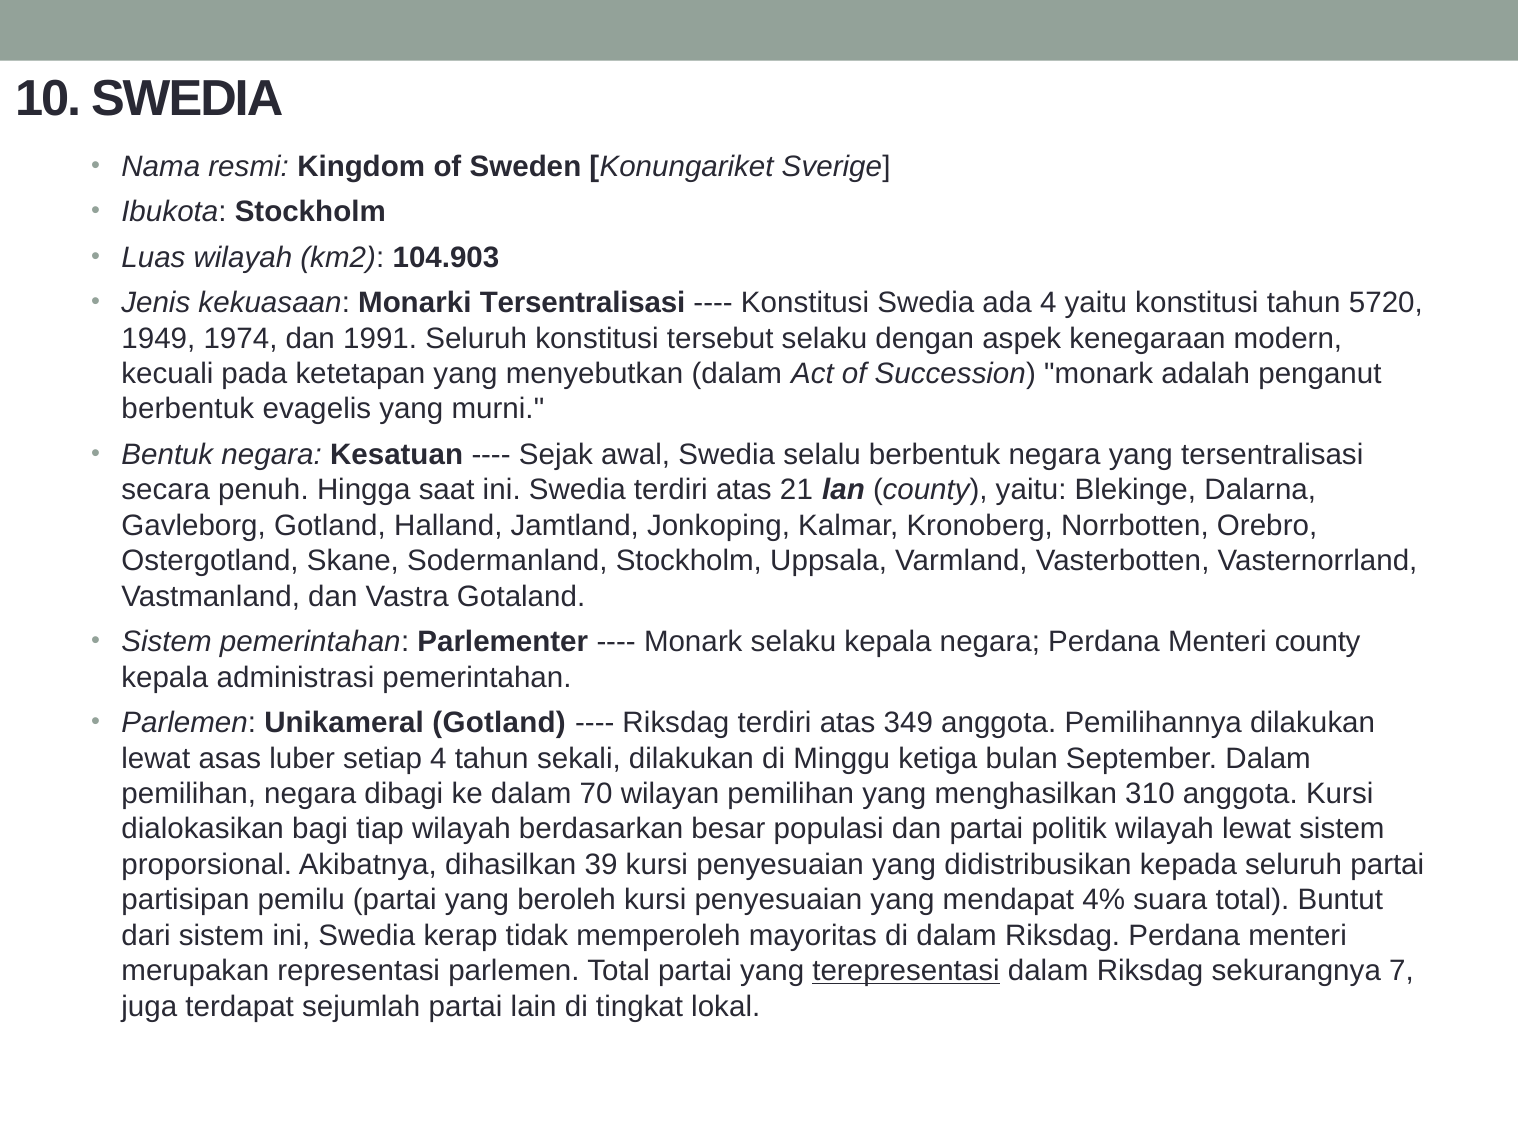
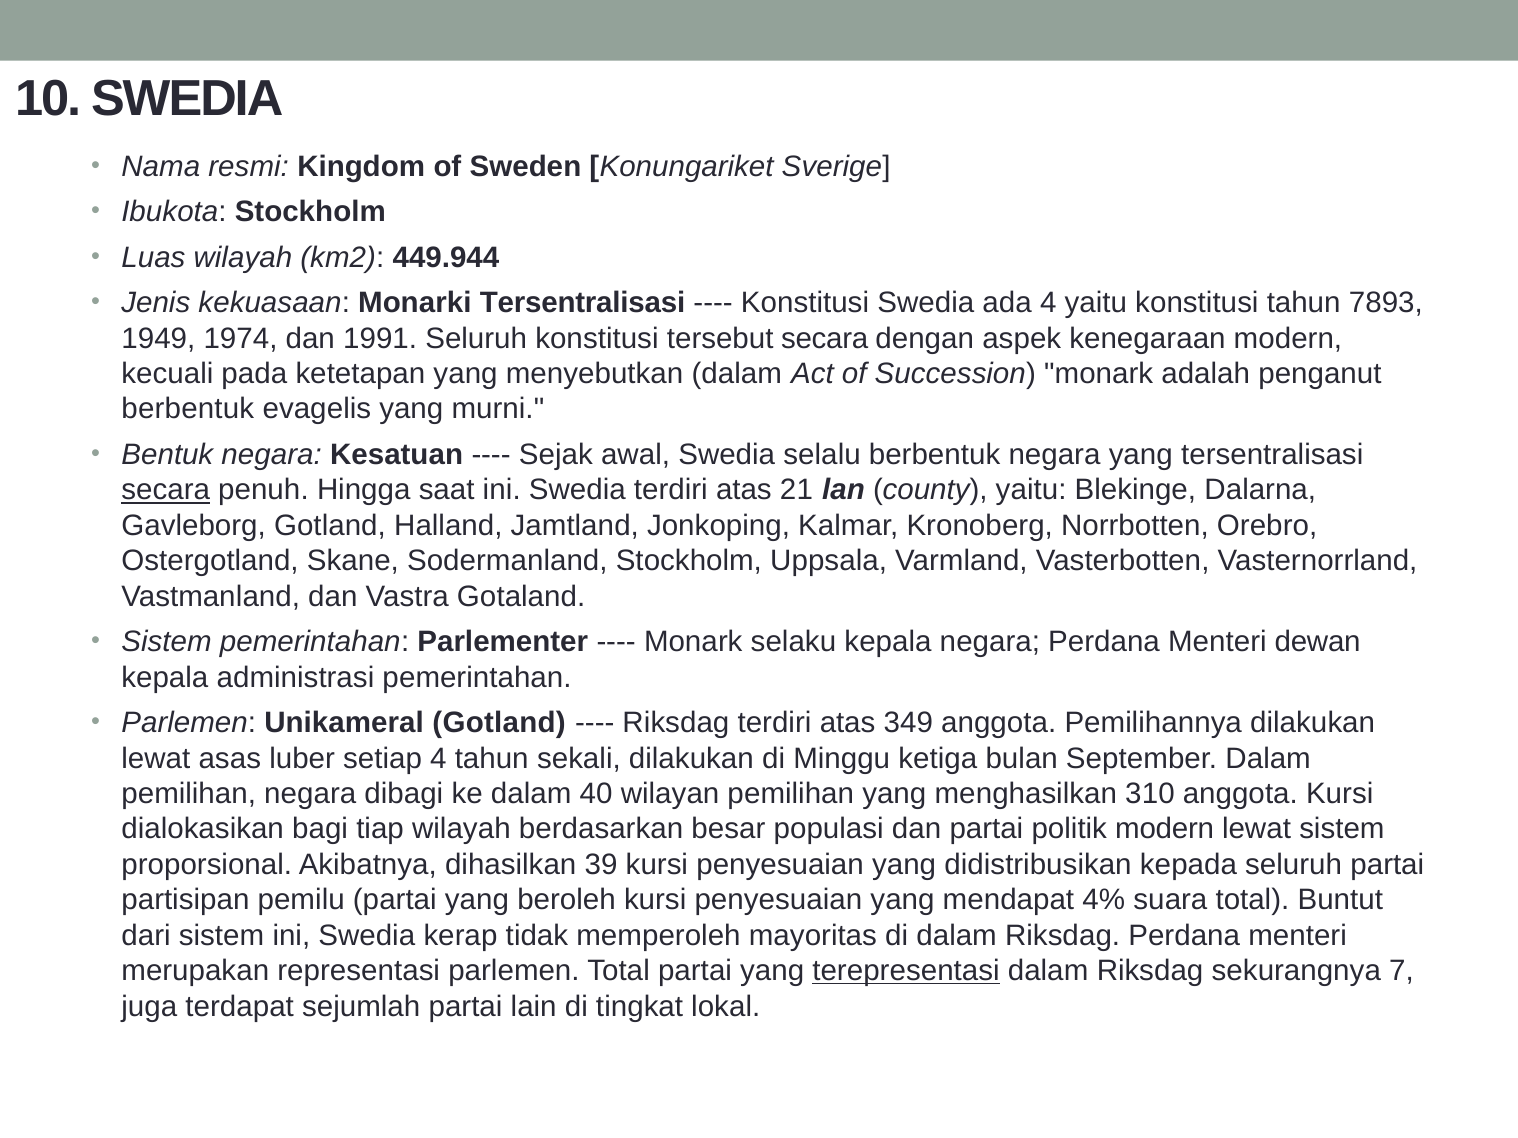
104.903: 104.903 -> 449.944 (446, 258)
5720: 5720 -> 7893 (1386, 303)
tersebut selaku: selaku -> secara (825, 339)
secara underline: none -> present (166, 490)
Menteri county: county -> dewan (1318, 642)
70: 70 -> 40 (596, 794)
politik wilayah: wilayah -> modern (1165, 830)
